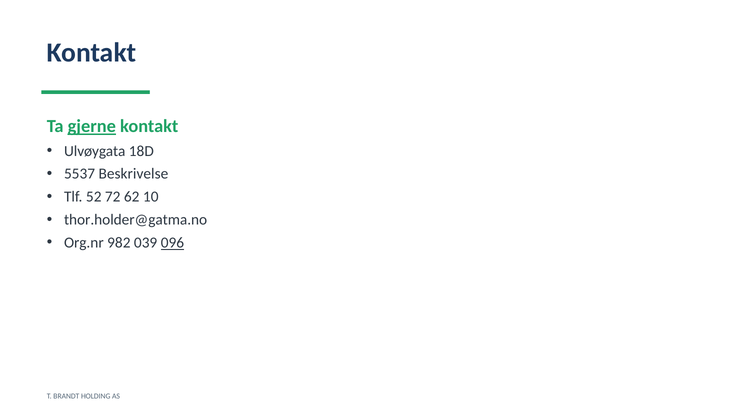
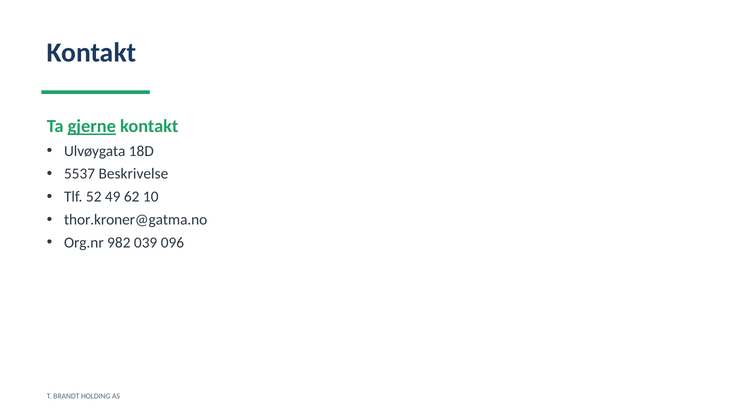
72: 72 -> 49 (113, 197)
thor.holder@gatma.no: thor.holder@gatma.no -> thor.kroner@gatma.no (136, 220)
096 underline: present -> none (172, 243)
